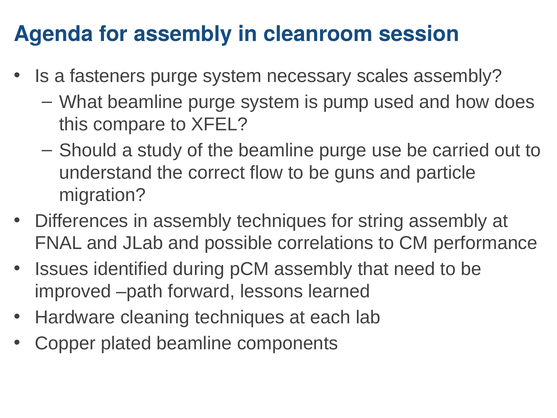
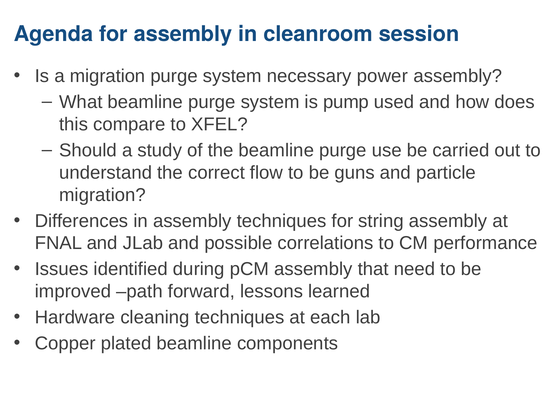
a fasteners: fasteners -> migration (108, 76)
scales: scales -> power (382, 76)
